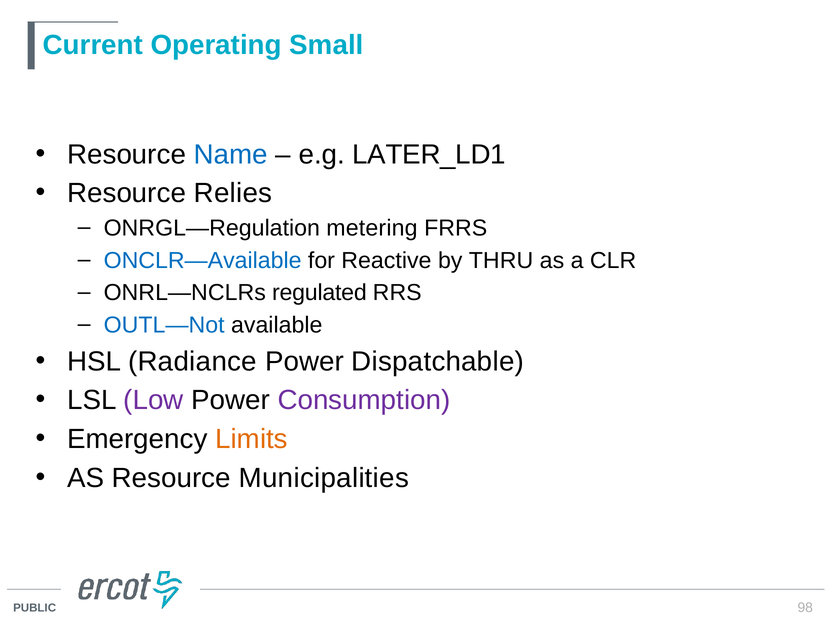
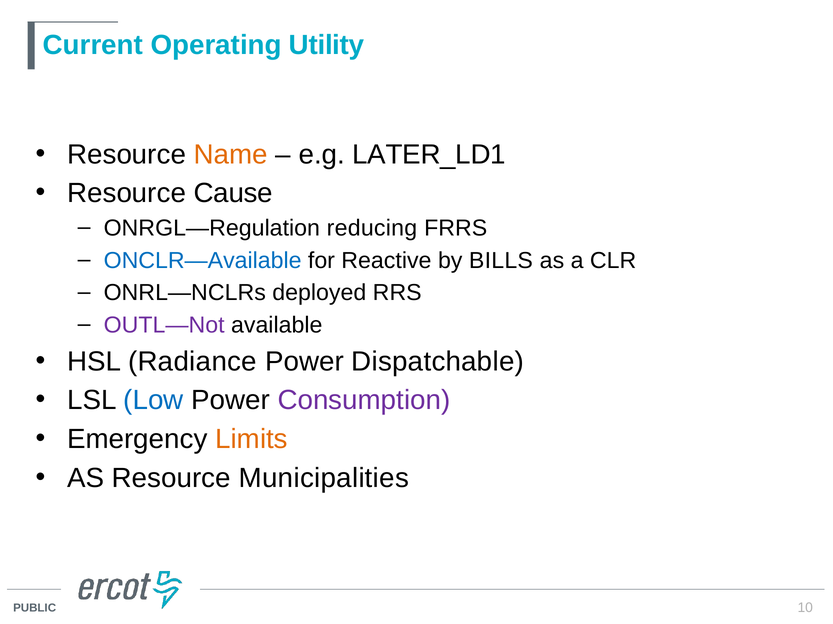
Small: Small -> Utility (327, 45)
Name colour: blue -> orange (231, 155)
Relies: Relies -> Cause (233, 193)
metering: metering -> reducing (372, 228)
THRU: THRU -> BILLS (501, 261)
regulated: regulated -> deployed (319, 293)
OUTL—Not colour: blue -> purple (164, 326)
Low colour: purple -> blue (153, 401)
98: 98 -> 10 (805, 608)
